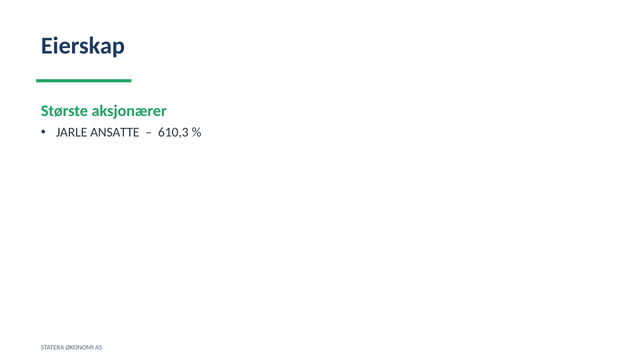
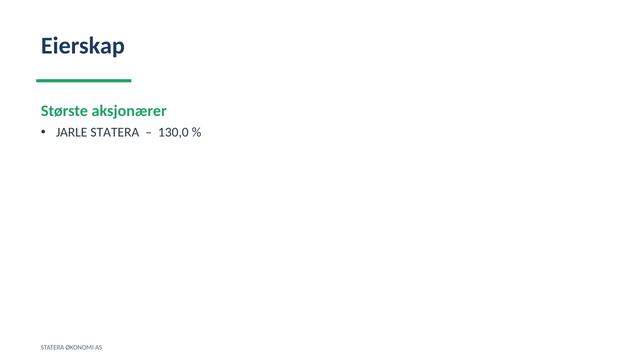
JARLE ANSATTE: ANSATTE -> STATERA (115, 132)
610,3: 610,3 -> 130,0 (173, 132)
